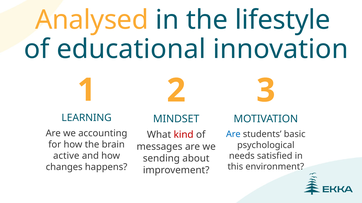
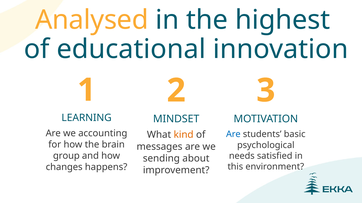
lifestyle: lifestyle -> highest (283, 20)
kind colour: red -> orange (184, 135)
active: active -> group (66, 156)
